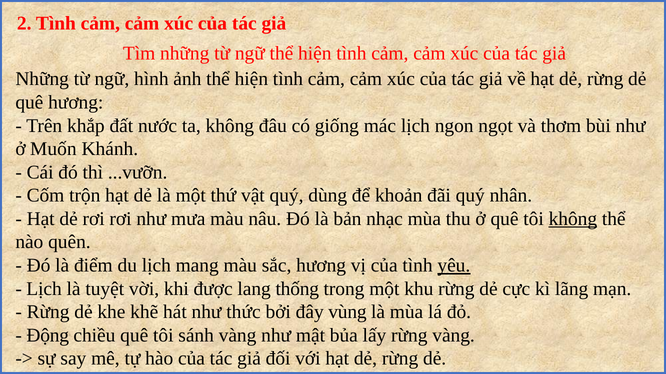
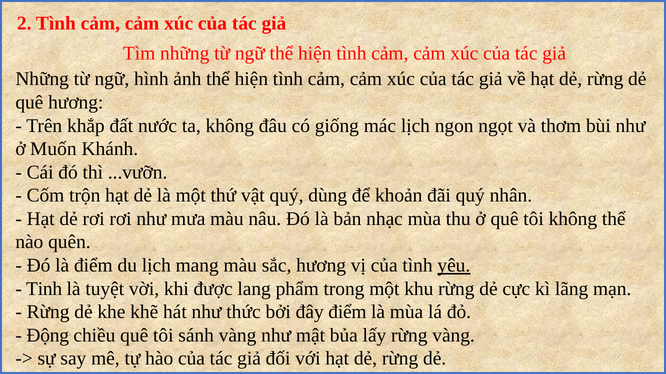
không underline: present -> none (573, 219)
Lịch: Lịch -> Tinh (44, 289)
thống: thống -> phẩm (297, 289)
đây vùng: vùng -> điểm (347, 312)
